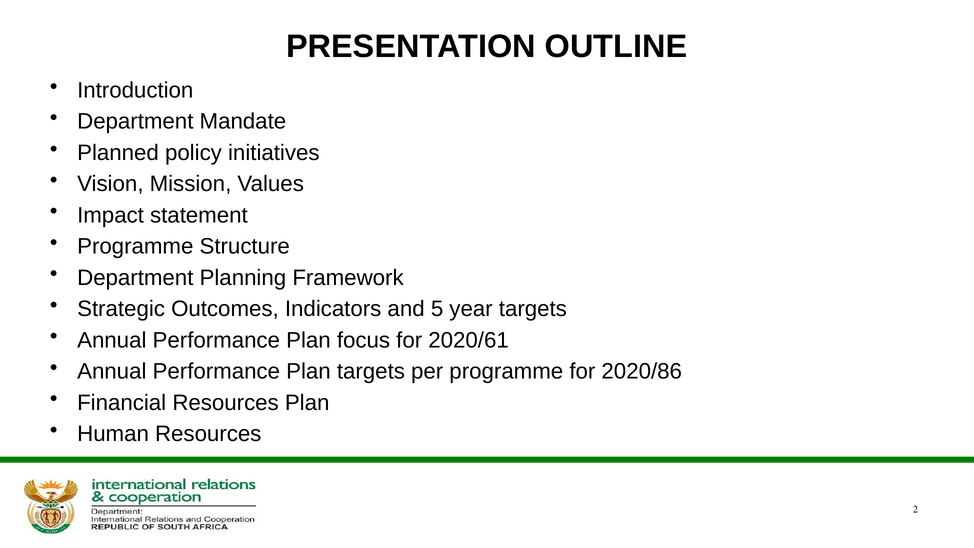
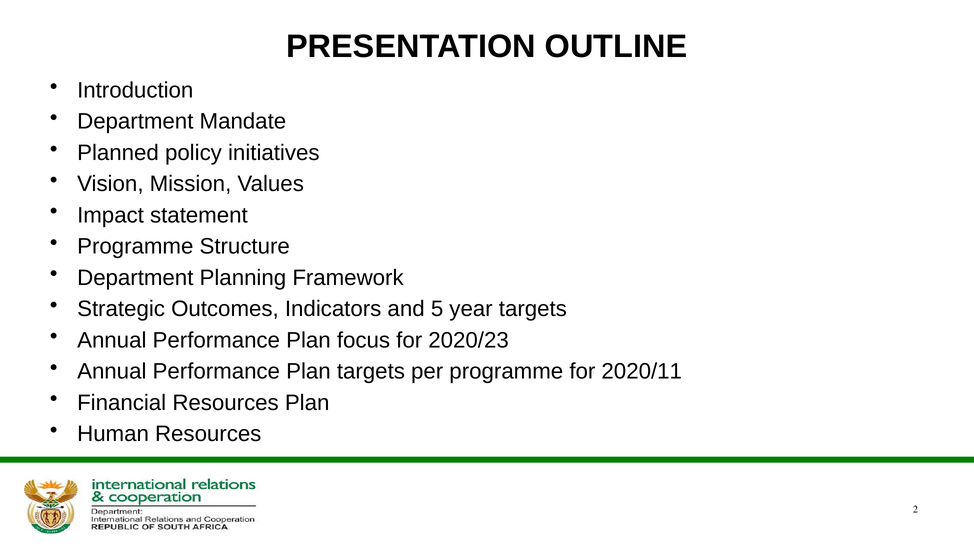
2020/61: 2020/61 -> 2020/23 (469, 340)
2020/86: 2020/86 -> 2020/11 (642, 371)
